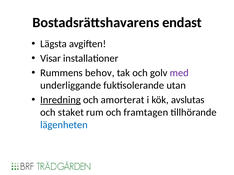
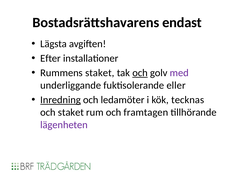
Visar: Visar -> Efter (51, 58)
Rummens behov: behov -> staket (100, 73)
och underline: none -> present (140, 73)
utan: utan -> eller (176, 86)
amorterat: amorterat -> ledamöter (123, 100)
avslutas: avslutas -> tecknas (188, 100)
lägenheten colour: blue -> purple (64, 125)
